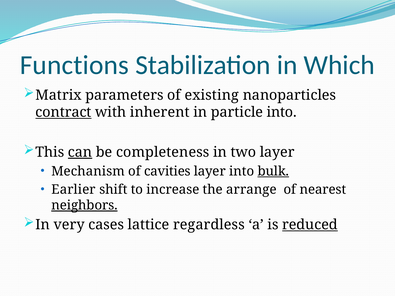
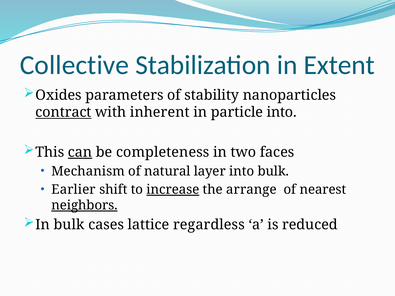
Functions: Functions -> Collective (74, 65)
Which: Which -> Extent (339, 65)
Matrix: Matrix -> Oxides (59, 95)
existing: existing -> stability (212, 95)
two layer: layer -> faces (277, 152)
cavities: cavities -> natural (167, 171)
bulk underline: present -> none (273, 171)
increase underline: none -> present (173, 190)
In very: very -> bulk (69, 225)
reduced underline: present -> none (310, 225)
